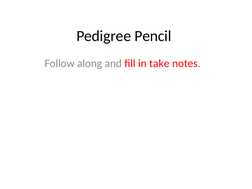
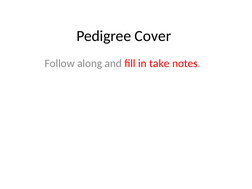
Pencil: Pencil -> Cover (153, 36)
